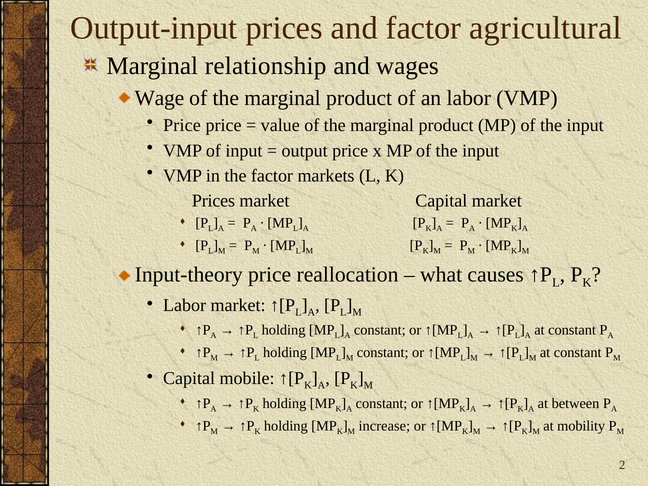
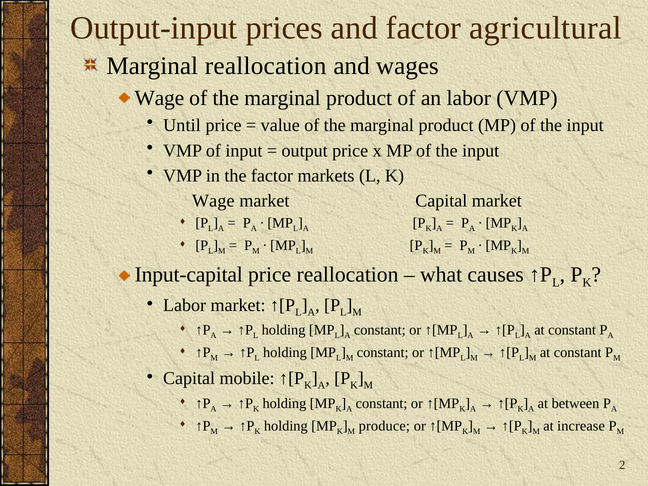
Marginal relationship: relationship -> reallocation (266, 66)
Price: Price -> Until (182, 125)
Prices: Prices -> Wage (213, 201)
Input-theory: Input-theory -> Input-capital (189, 274)
increase: increase -> produce (384, 426)
mobility: mobility -> increase (581, 426)
